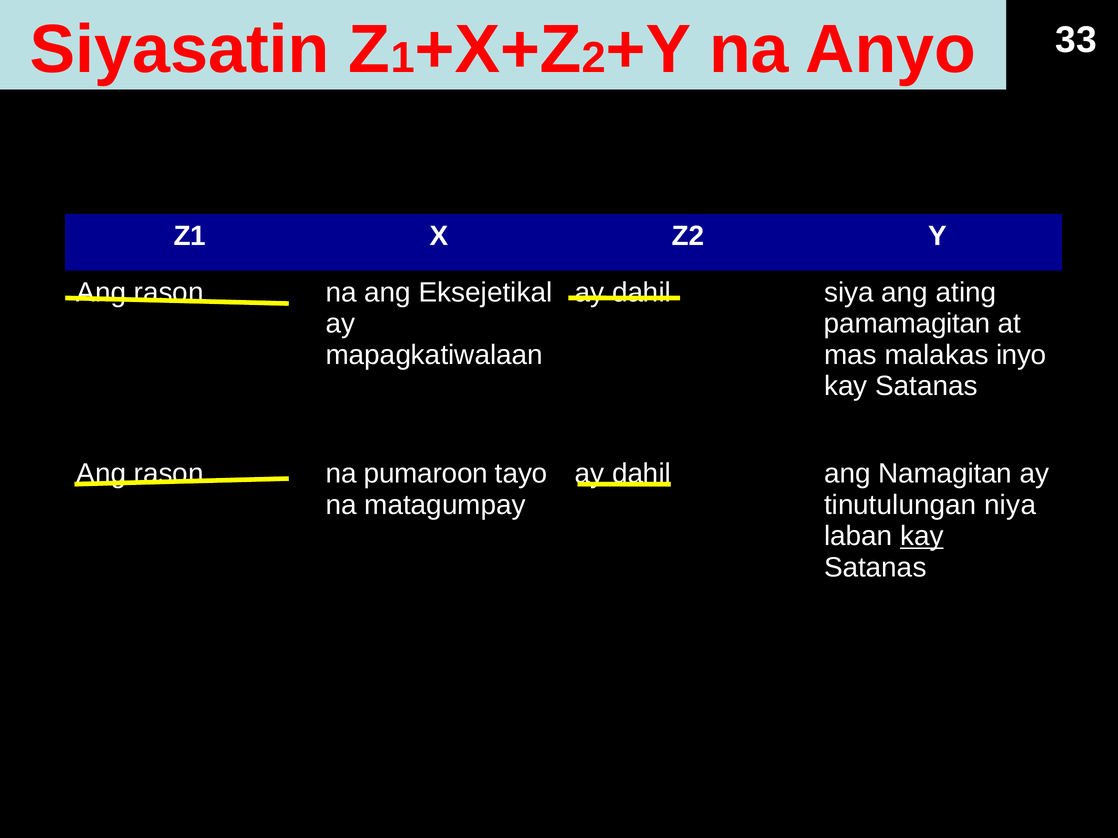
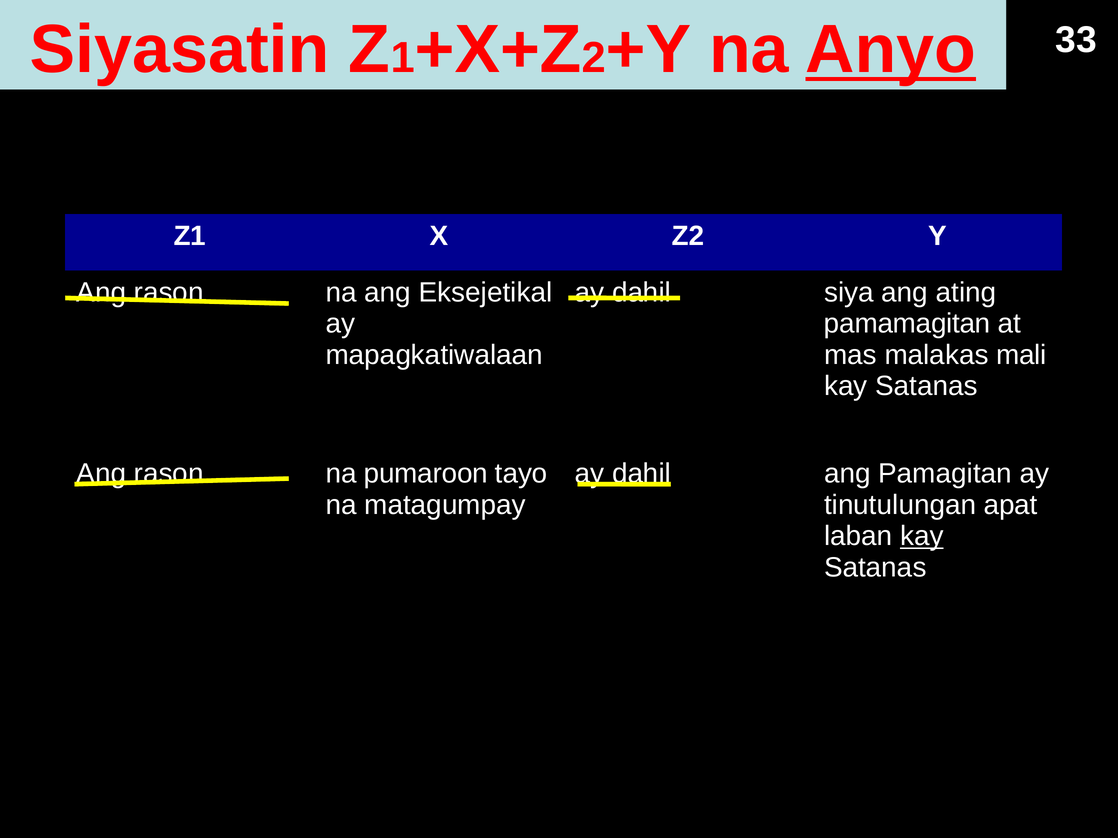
Anyo underline: none -> present (891, 50)
inyo: inyo -> mali (1021, 355)
Namagitan: Namagitan -> Pamagitan (945, 474)
niya: niya -> apat (1011, 505)
